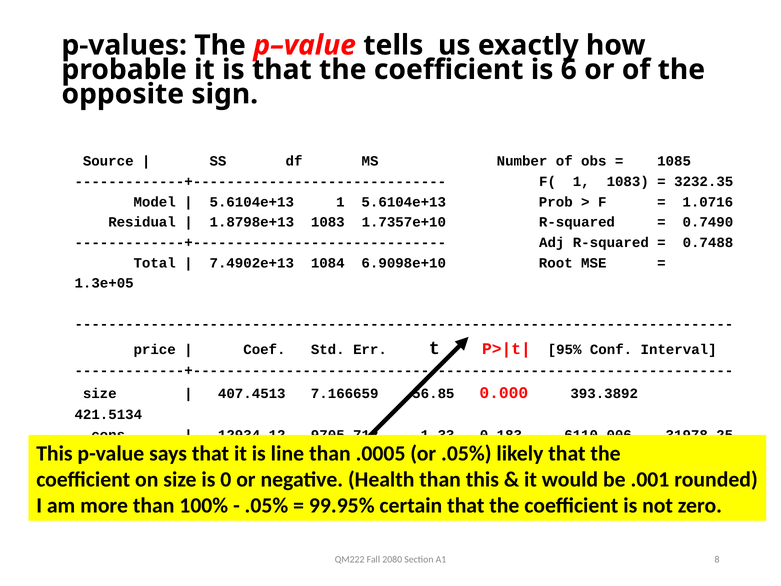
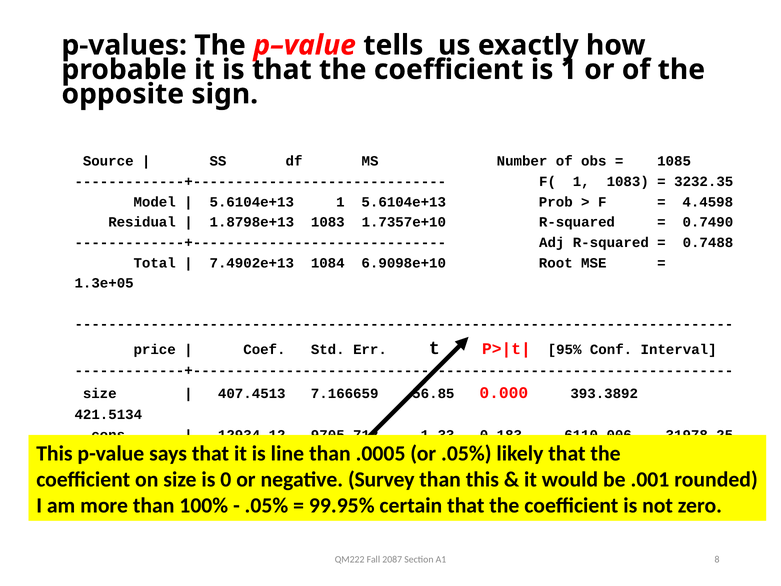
is 6: 6 -> 1 (569, 70)
1.0716: 1.0716 -> 4.4598 (708, 202)
Health: Health -> Survey (381, 479)
2080: 2080 -> 2087 (392, 559)
